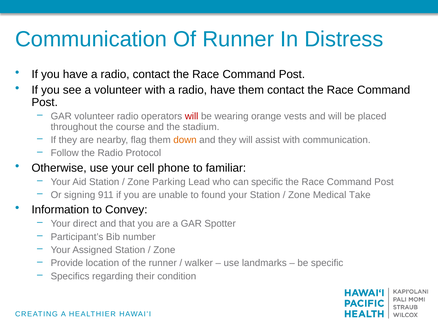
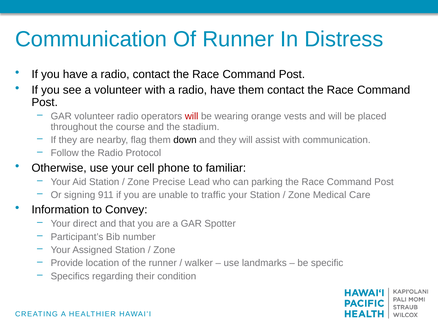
down colour: orange -> black (185, 140)
Parking: Parking -> Precise (169, 182)
can specific: specific -> parking (267, 182)
found: found -> traffic (213, 195)
Take: Take -> Care (360, 195)
